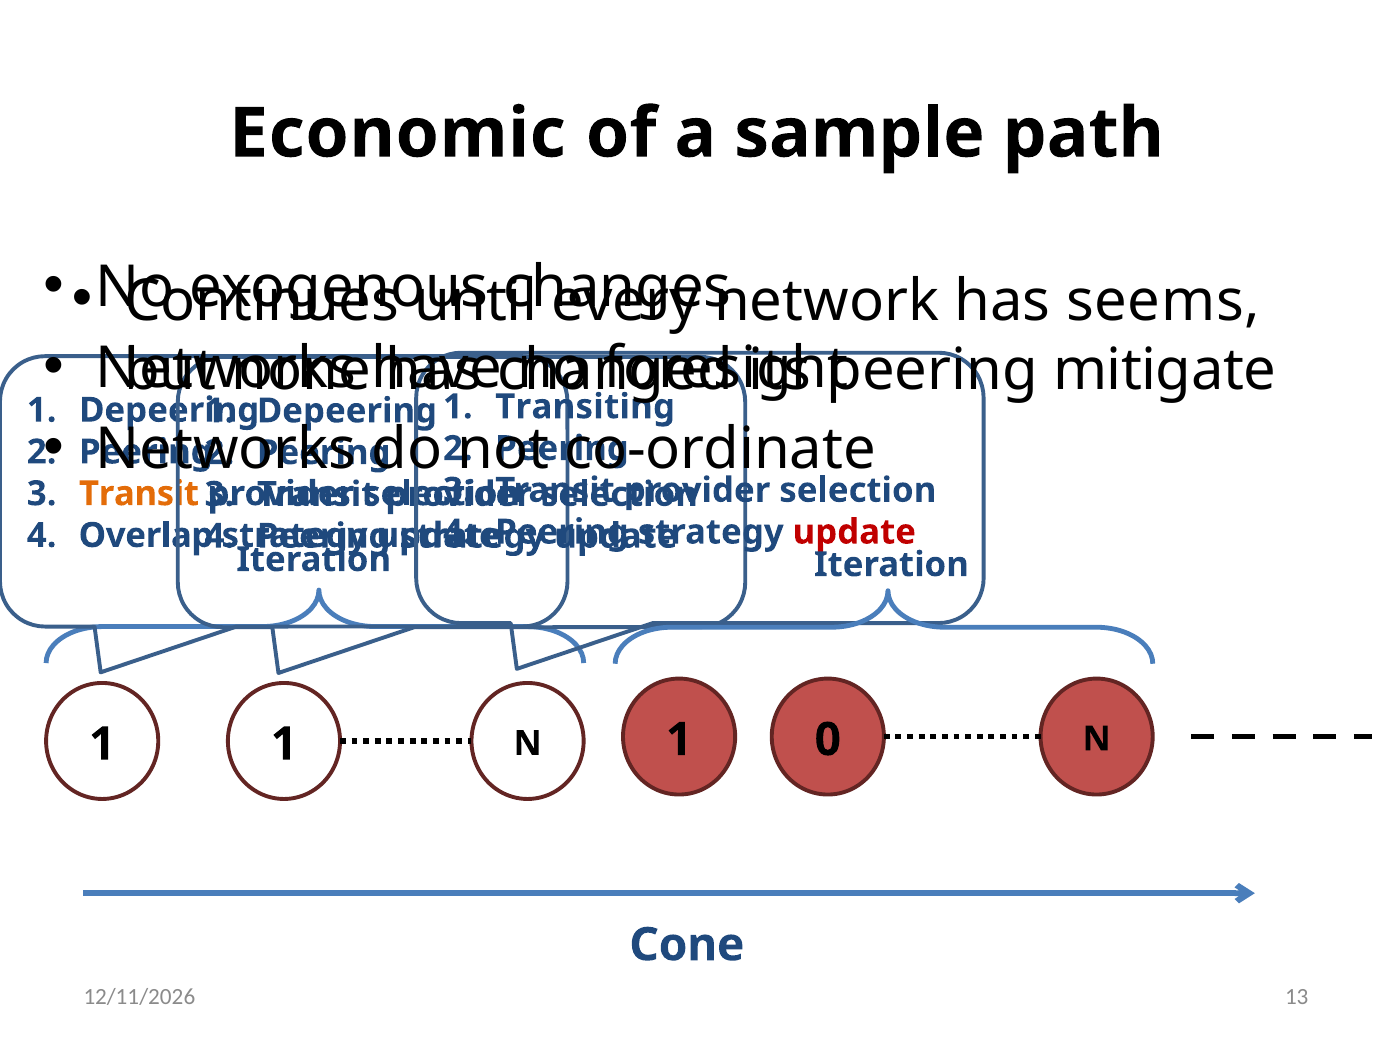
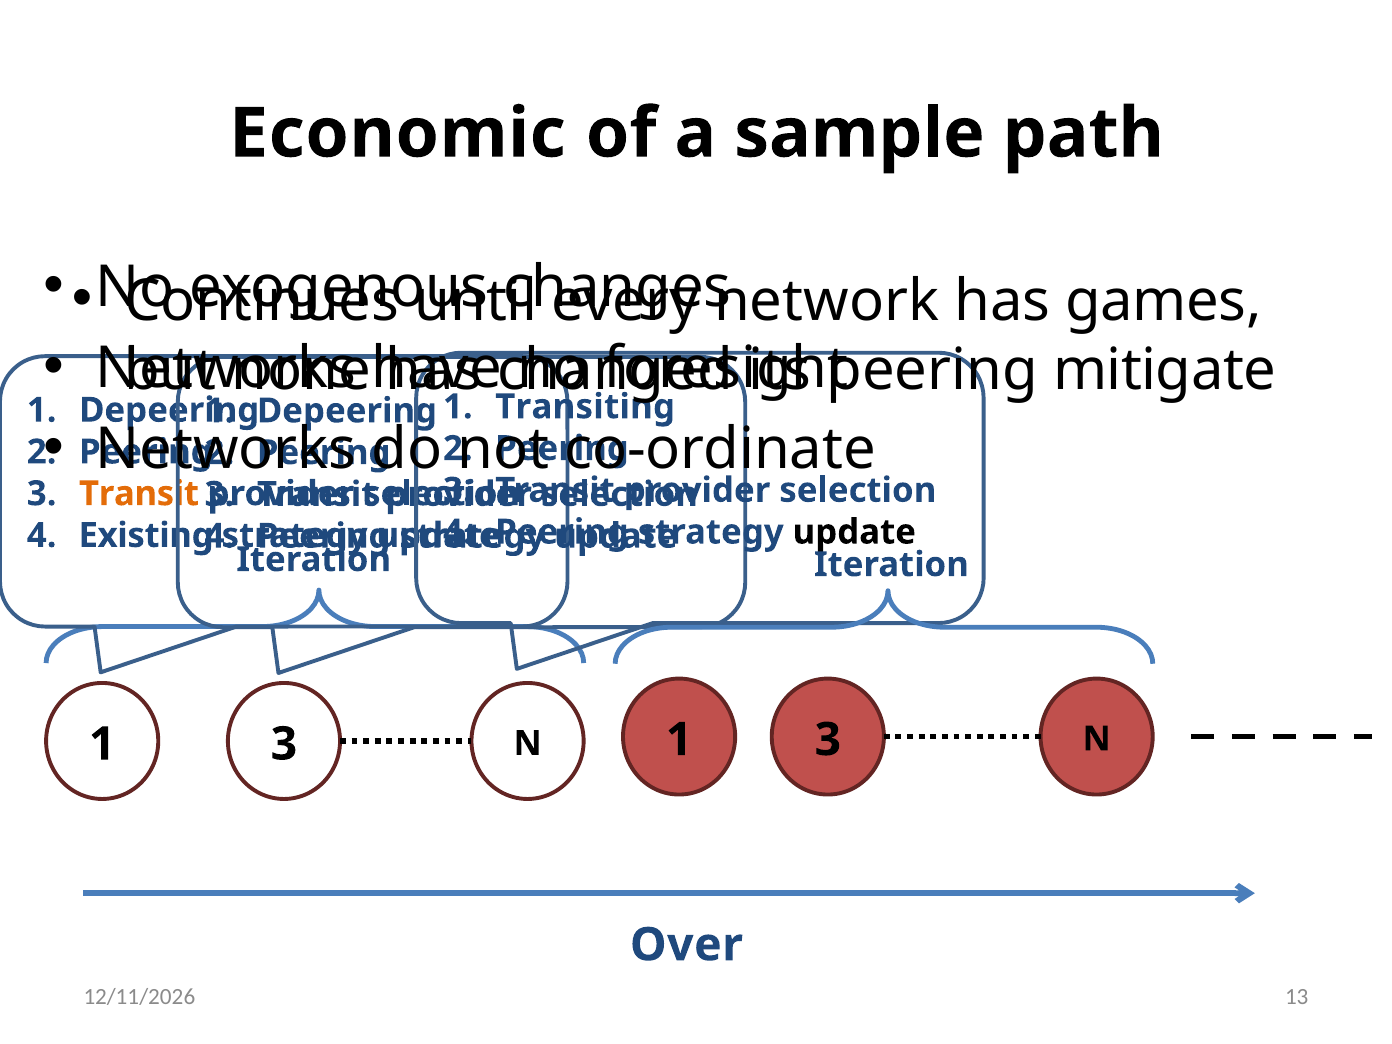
seems: seems -> games (1164, 301)
update colour: red -> black (854, 532)
Overlap: Overlap -> Existing (146, 536)
0: 0 -> 3 (828, 740)
1: 1 -> 3 (284, 744)
Cone: Cone -> Over (686, 945)
